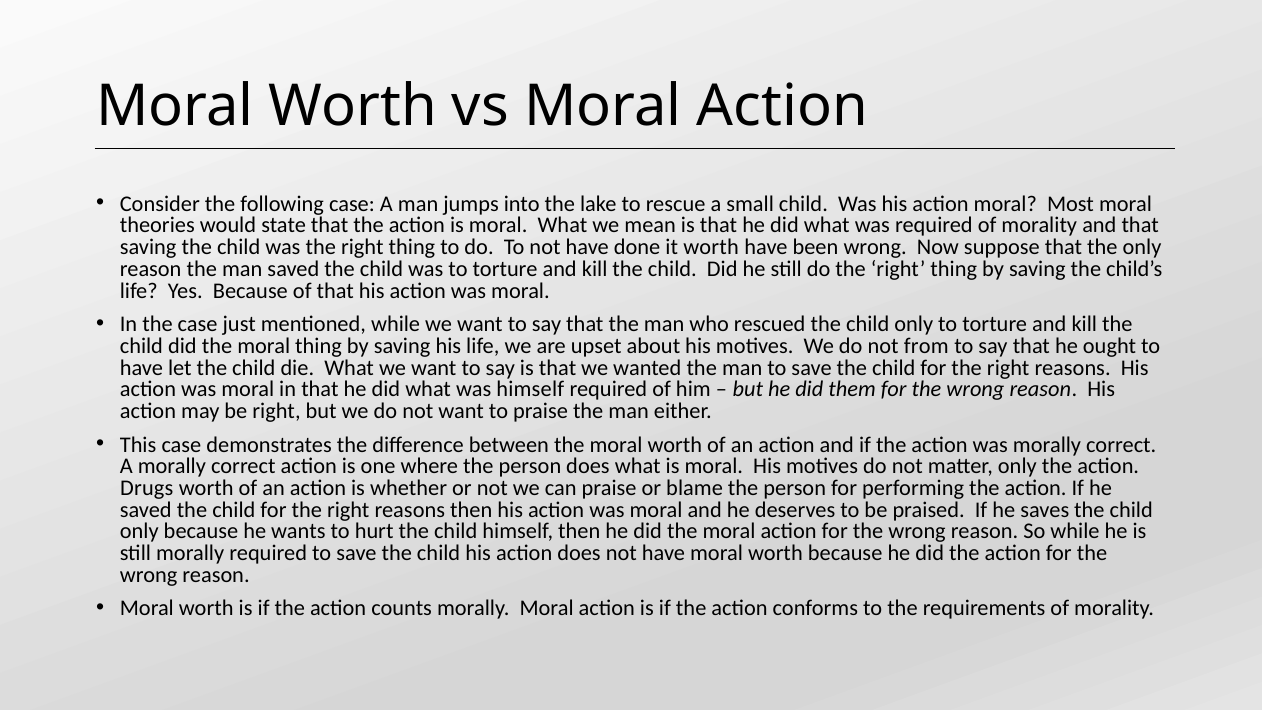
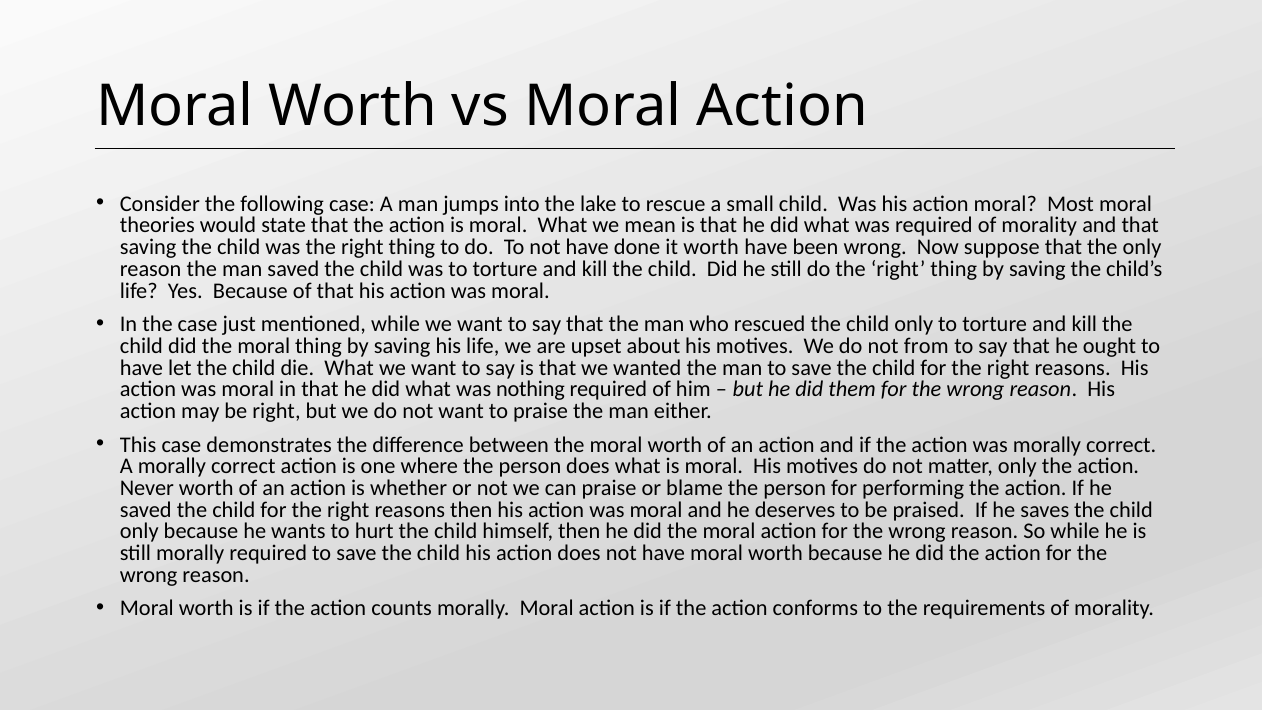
was himself: himself -> nothing (531, 389)
Drugs: Drugs -> Never (147, 488)
